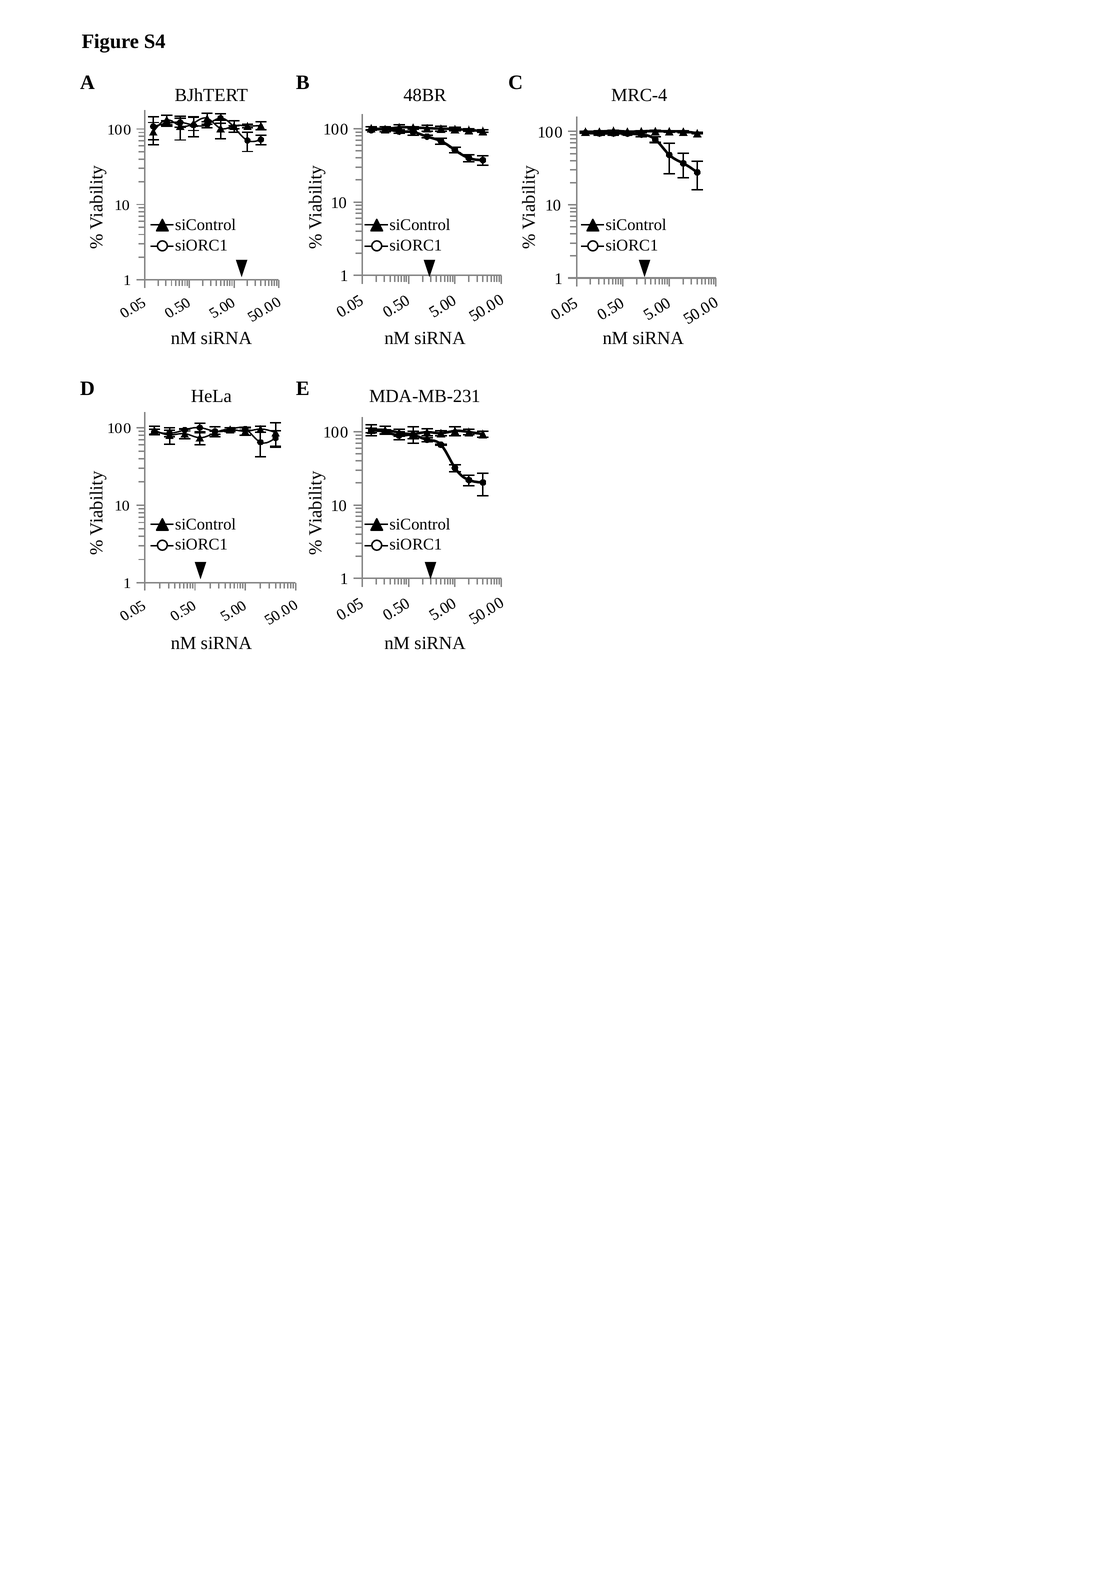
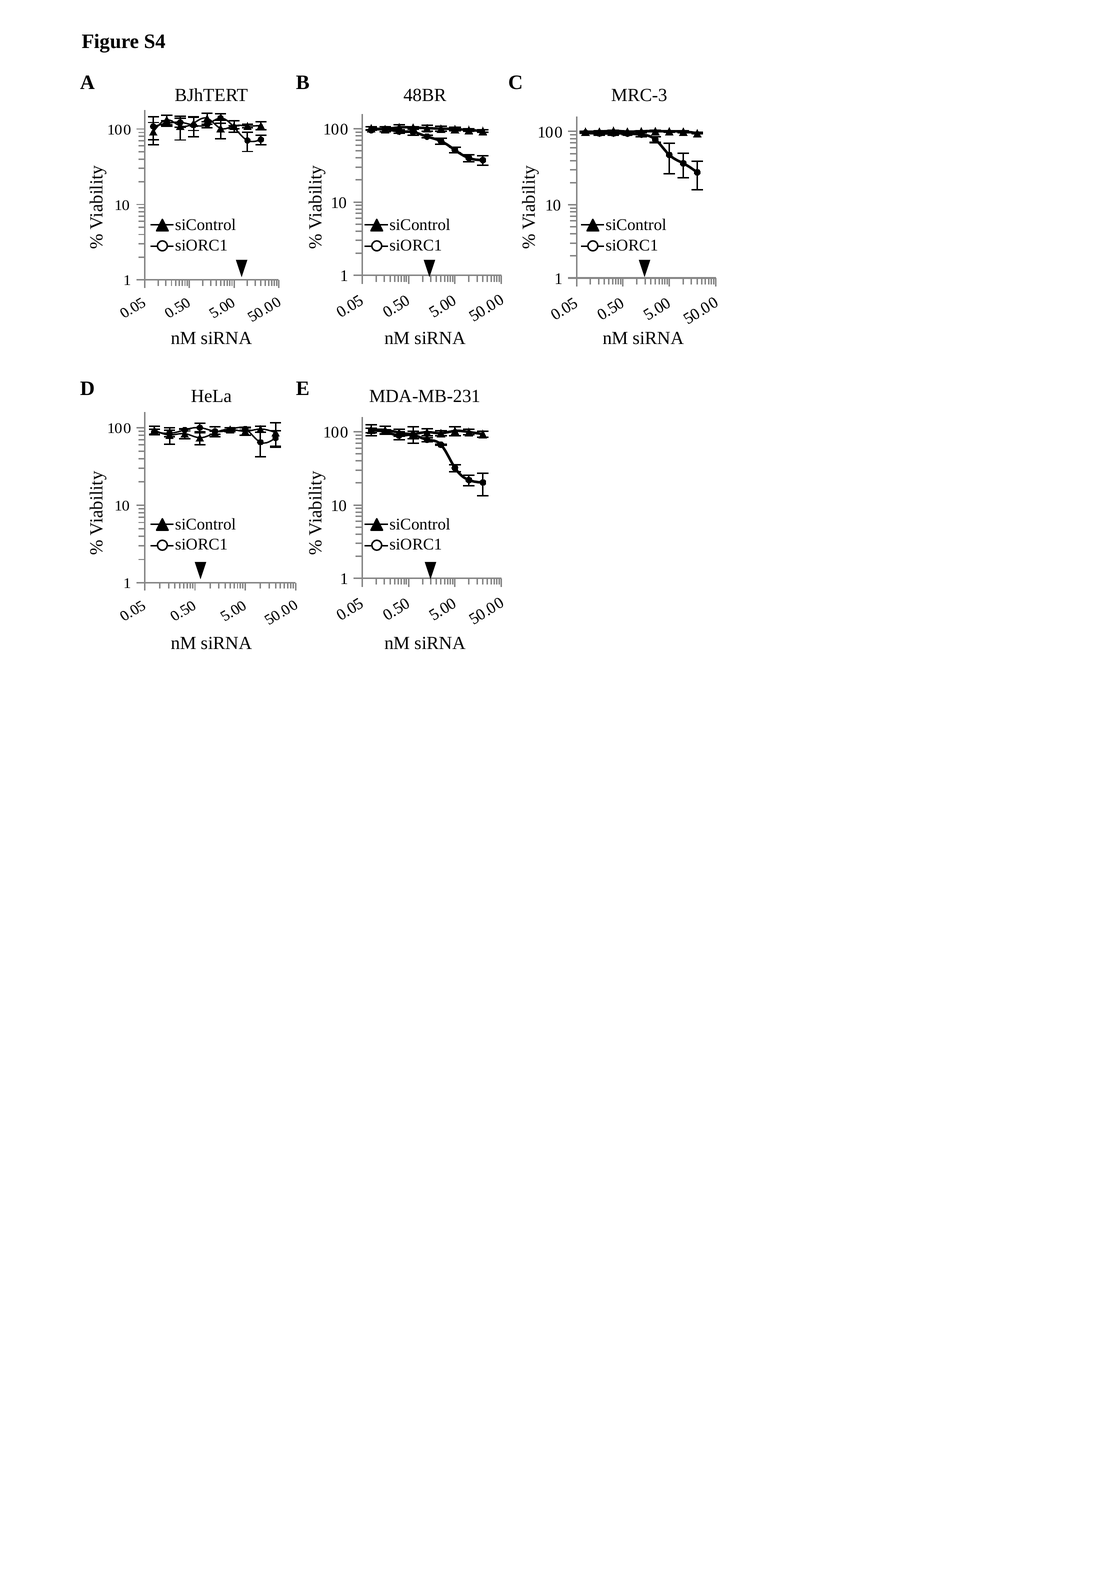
MRC-4: MRC-4 -> MRC-3 (639, 95)
